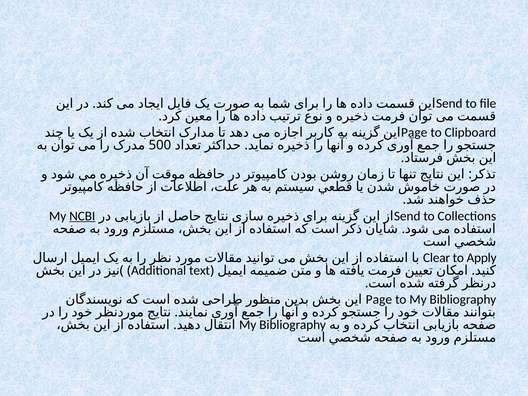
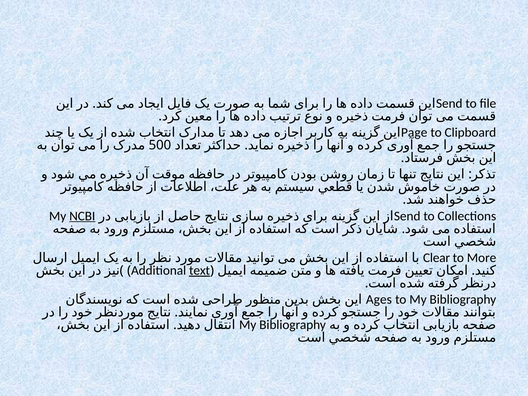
Apply: Apply -> More (482, 258)
text underline: none -> present (200, 270)
Page: Page -> Ages (379, 300)
